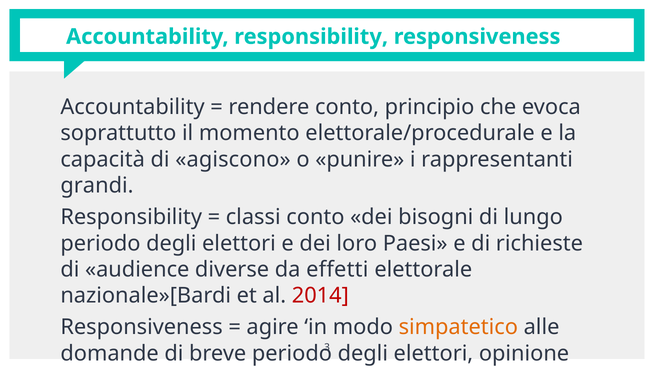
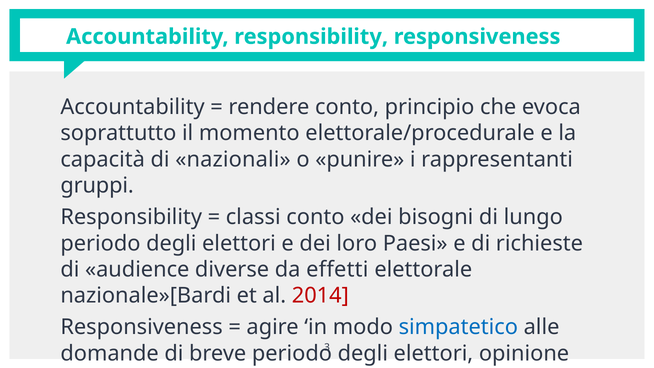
agiscono: agiscono -> nazionali (233, 159)
grandi: grandi -> gruppi (97, 185)
simpatetico colour: orange -> blue (458, 327)
